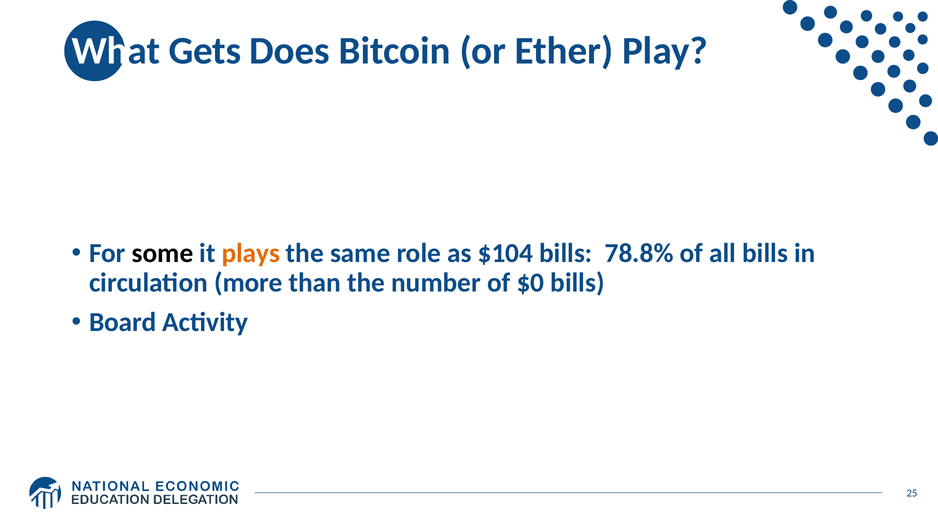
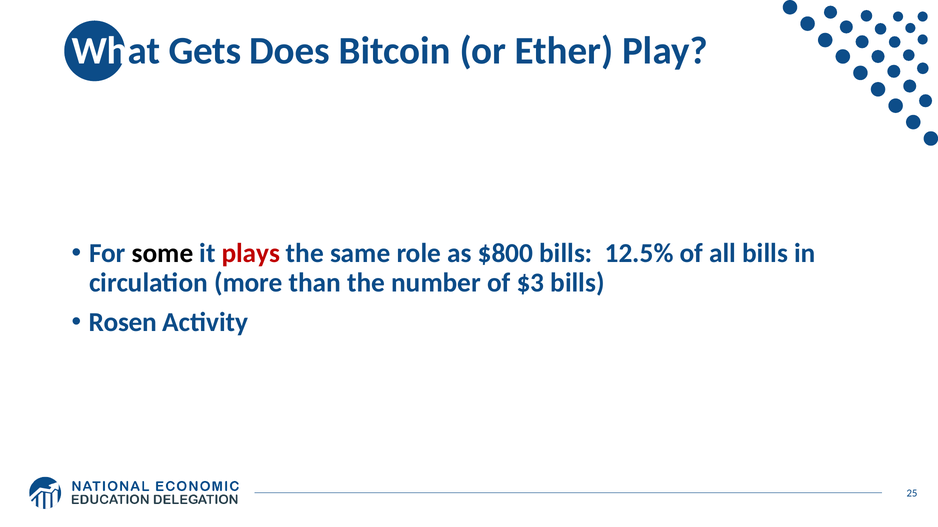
plays colour: orange -> red (251, 254)
$104: $104 -> $800 (505, 254)
78.8%: 78.8% -> 12.5% (639, 254)
$0: $0 -> $3 (530, 283)
Board: Board -> Rosen (123, 322)
